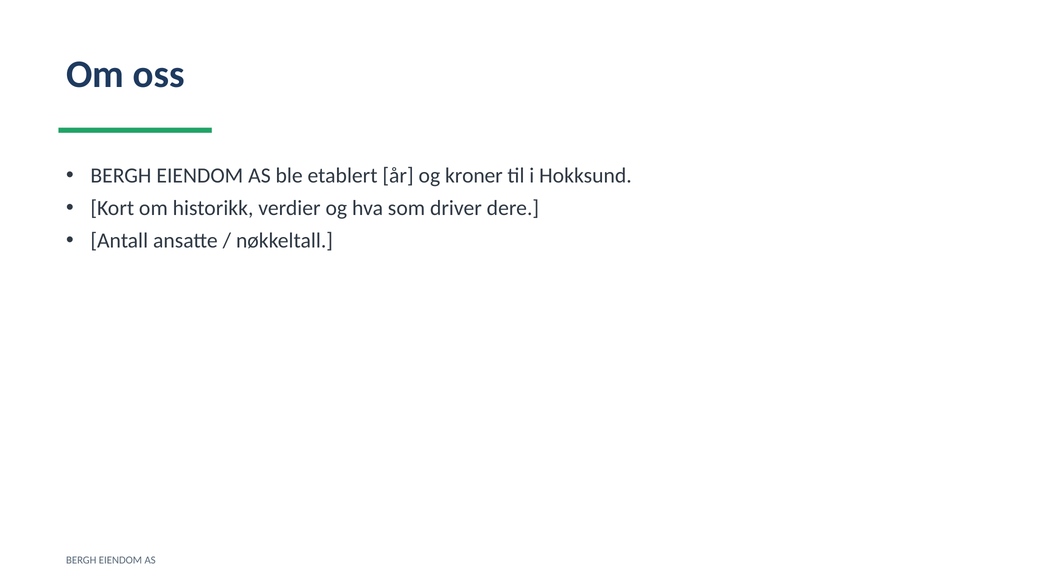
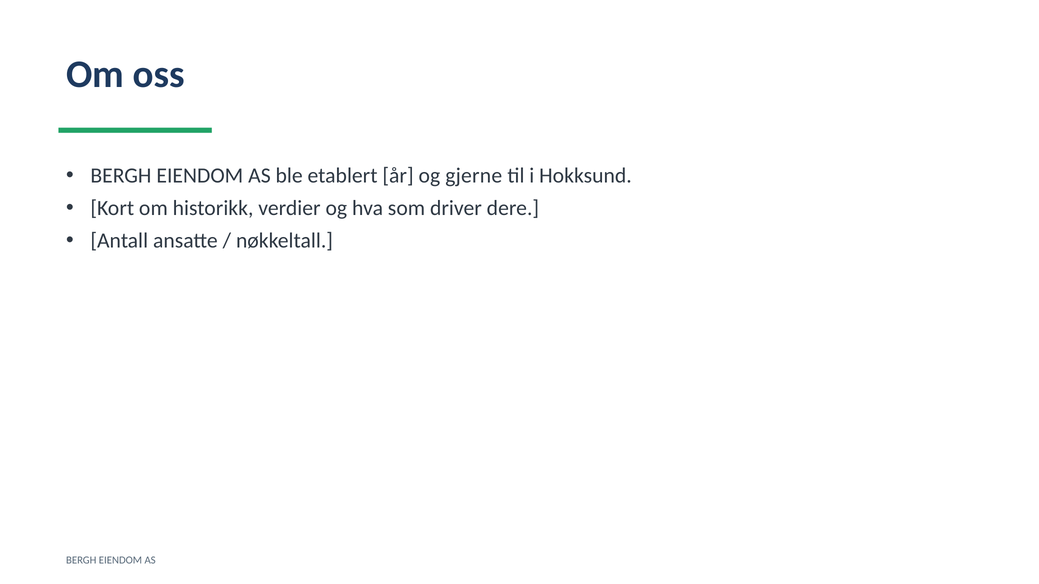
kroner: kroner -> gjerne (474, 176)
